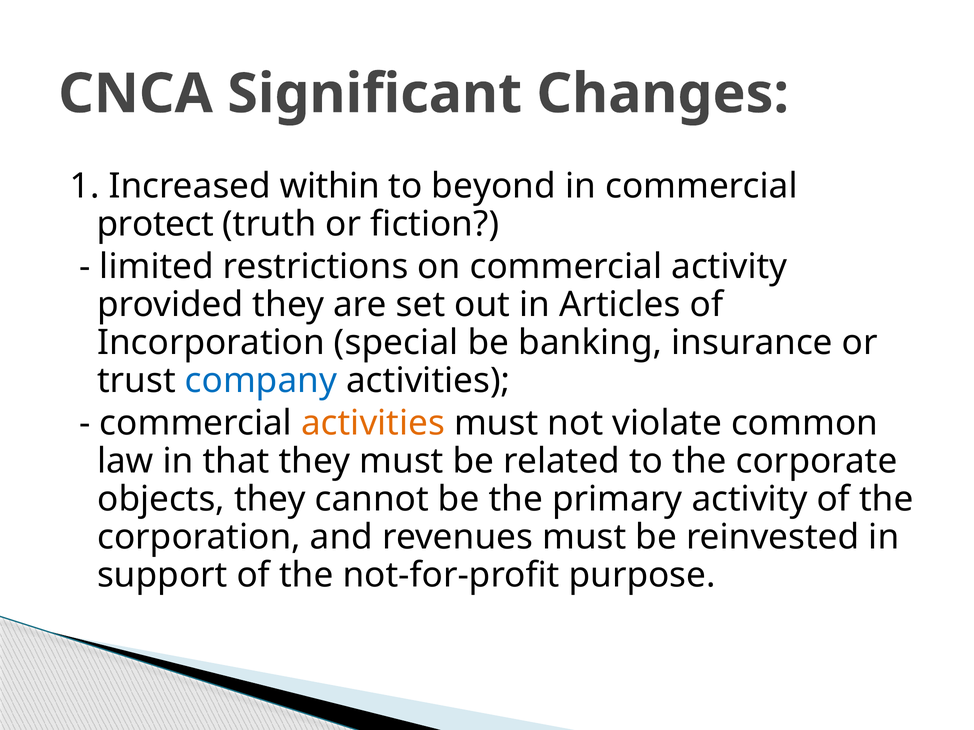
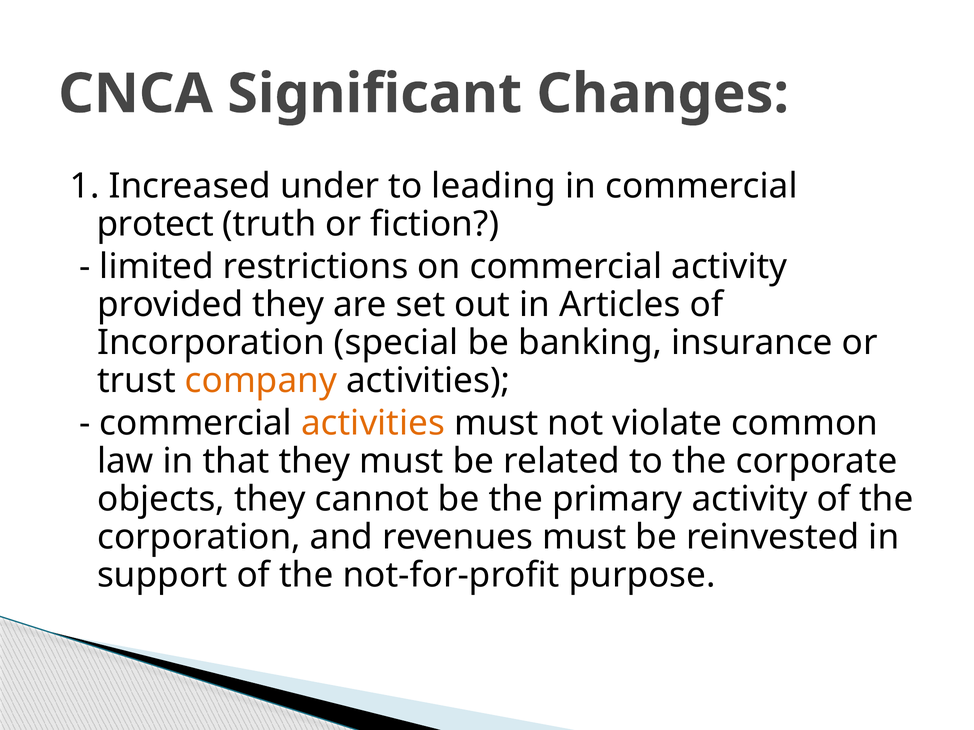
within: within -> under (330, 186)
beyond: beyond -> leading (494, 186)
company colour: blue -> orange (261, 381)
